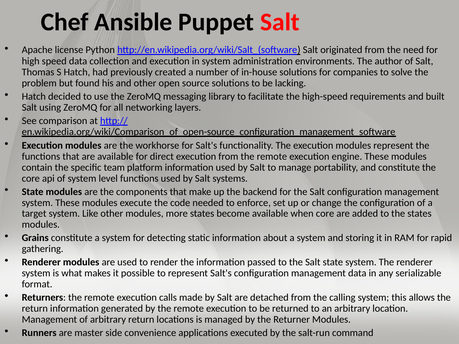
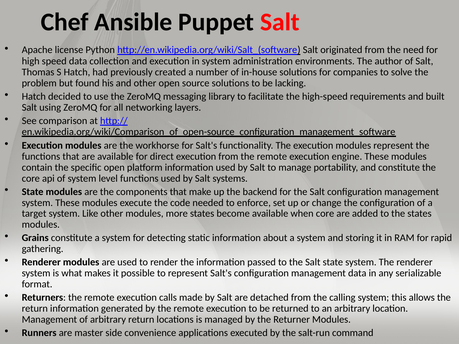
specific team: team -> open (114, 167)
